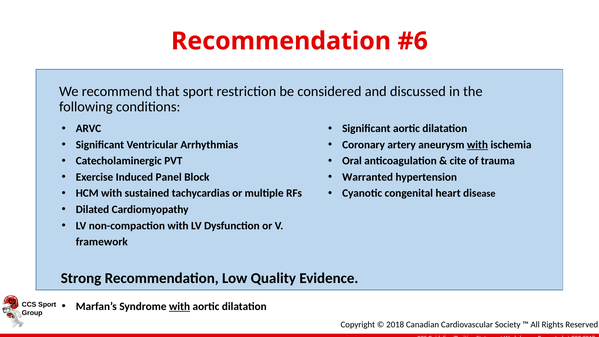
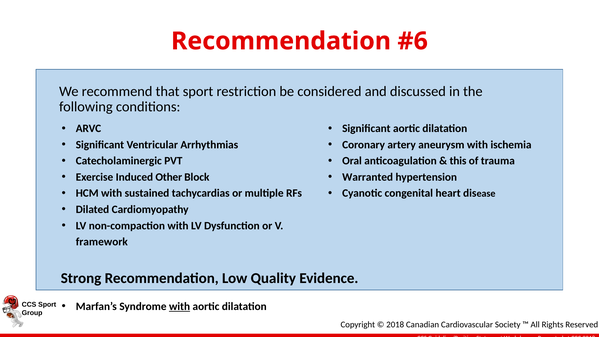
with underline: present -> none (477, 145)
cite: cite -> this (458, 161)
Panel: Panel -> Other (169, 177)
